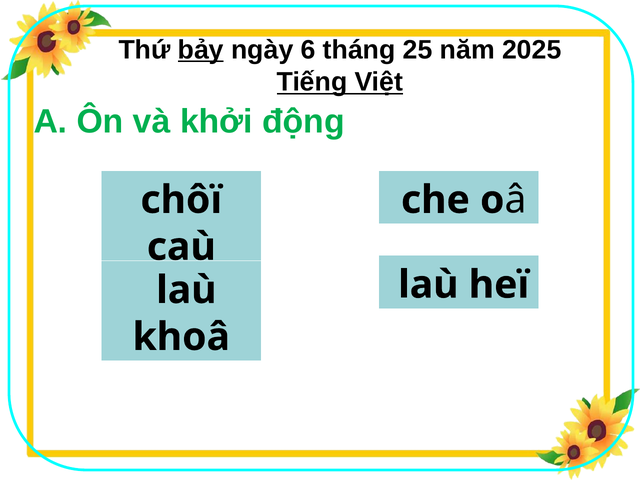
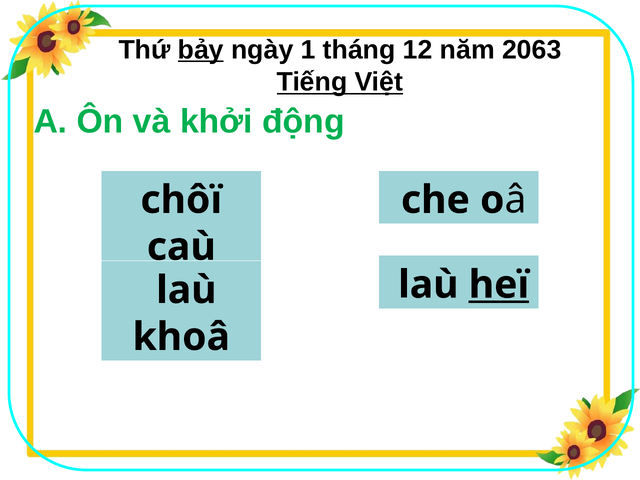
6: 6 -> 1 (308, 50)
25: 25 -> 12 (418, 50)
2025: 2025 -> 2063 (532, 50)
heï underline: none -> present (499, 285)
